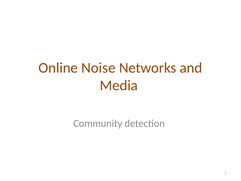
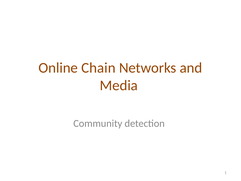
Noise: Noise -> Chain (98, 68)
